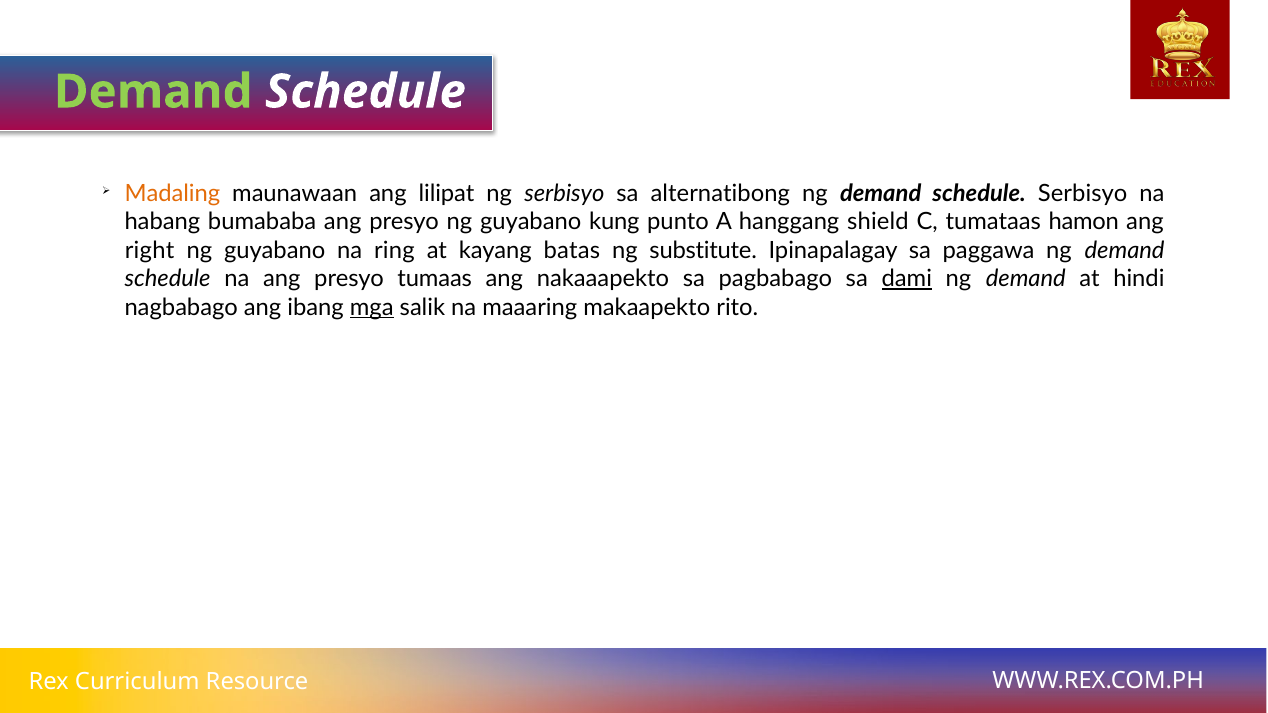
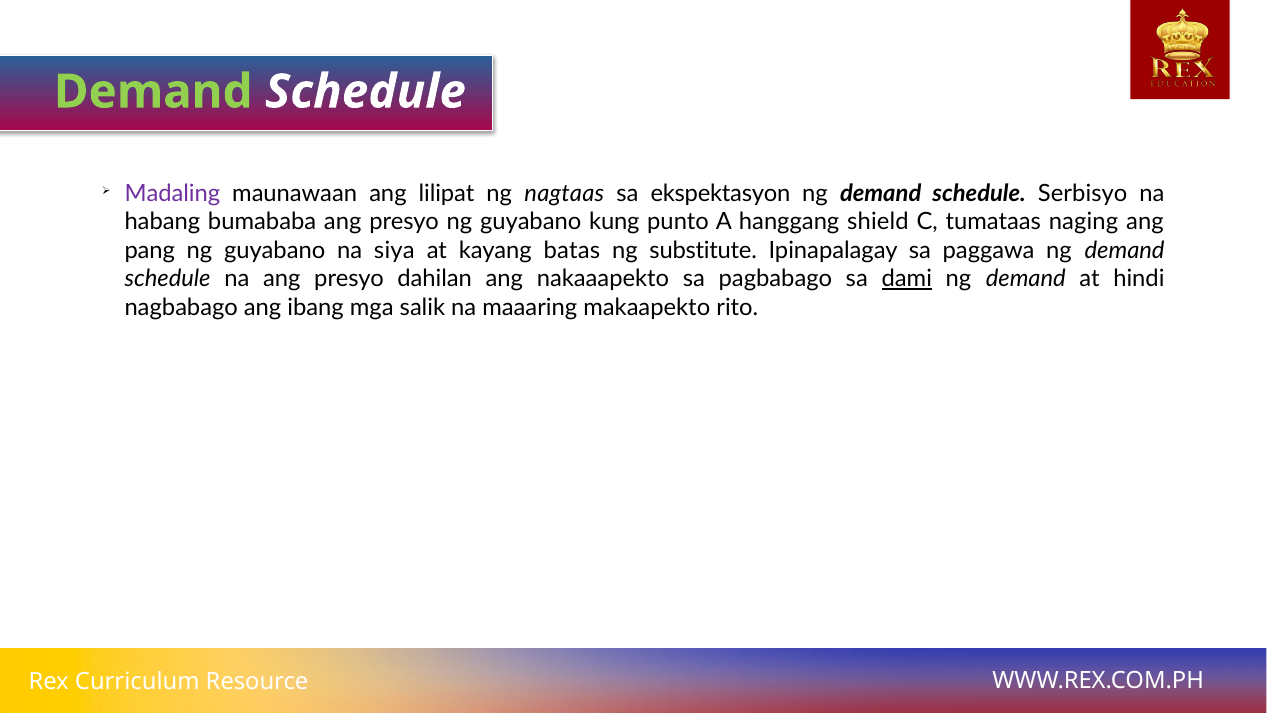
Madaling colour: orange -> purple (172, 193)
ng serbisyo: serbisyo -> nagtaas (564, 193)
alternatibong: alternatibong -> ekspektasyon (720, 193)
hamon: hamon -> naging (1084, 222)
right: right -> pang (150, 250)
ring: ring -> siya (394, 250)
tumaas: tumaas -> dahilan (435, 279)
mga underline: present -> none (372, 308)
